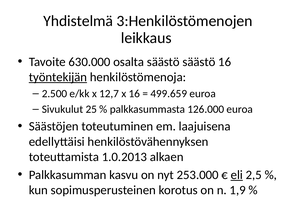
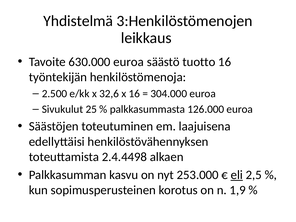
630.000 osalta: osalta -> euroa (129, 62)
säästö säästö: säästö -> tuotto (199, 62)
työntekijän underline: present -> none (58, 77)
12,7: 12,7 -> 32,6 (109, 94)
499.659: 499.659 -> 304.000 (169, 94)
1.0.2013: 1.0.2013 -> 2.4.4498 (124, 157)
